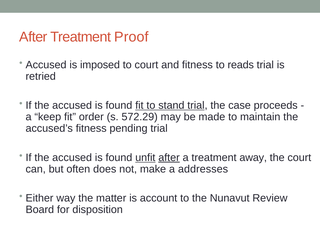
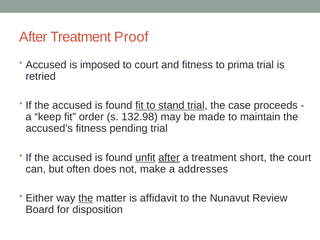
reads: reads -> prima (241, 65)
572.29: 572.29 -> 132.98 (140, 117)
away: away -> short (253, 157)
the underline: none -> present (86, 198)
account: account -> affidavit (159, 198)
